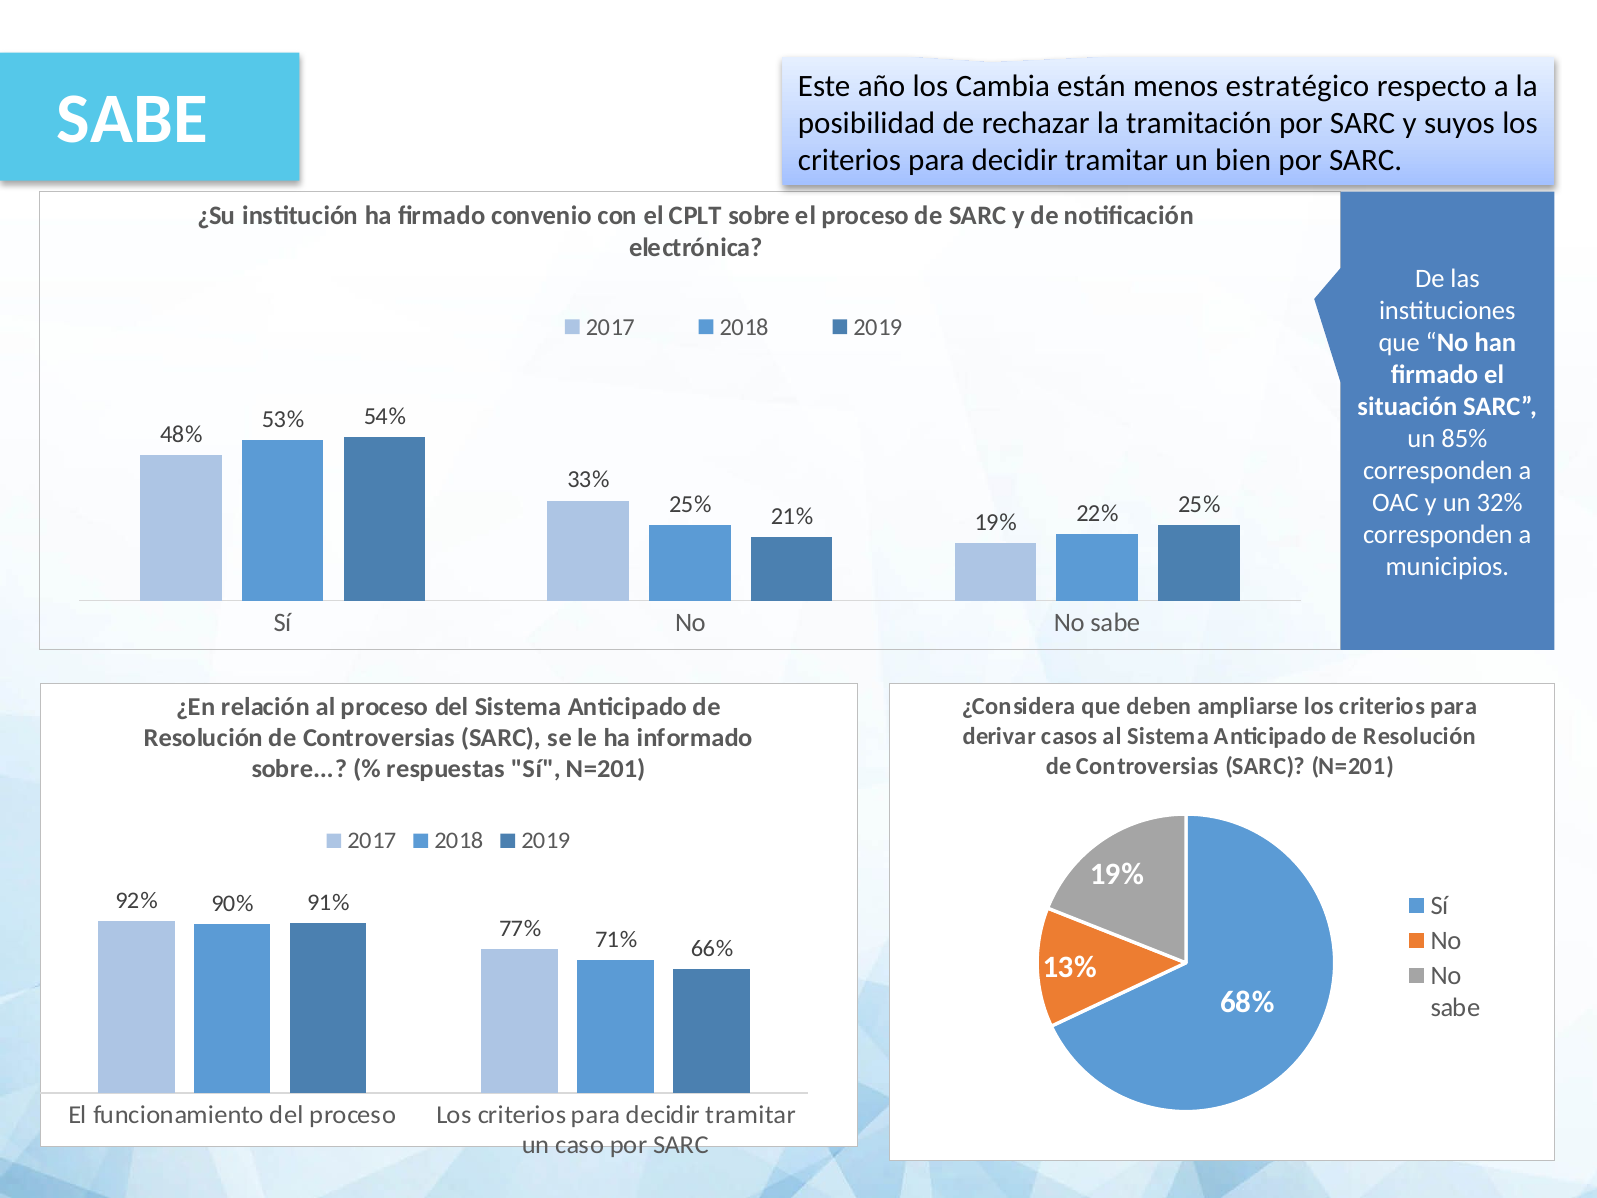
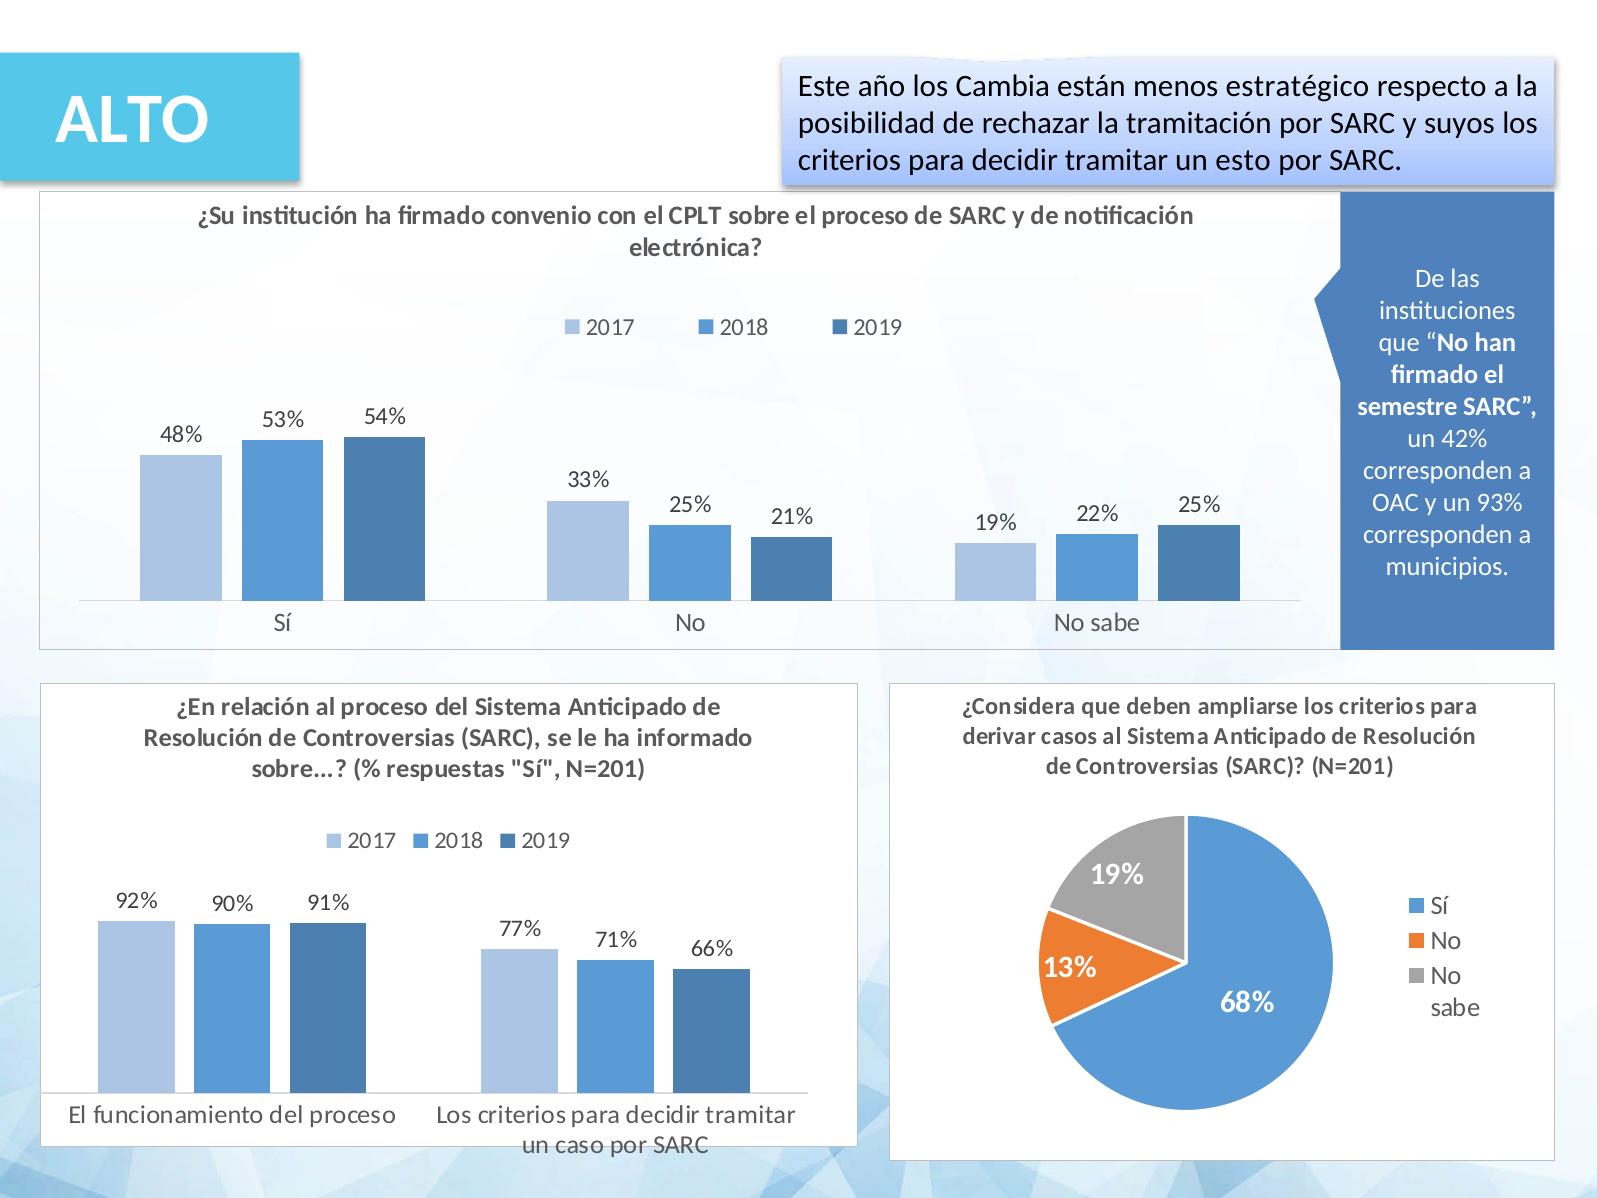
SABE: SABE -> ALTO (133, 119)
bien: bien -> esto (1243, 160)
situación: situación -> semestre (1407, 407)
85%: 85% -> 42% (1464, 439)
32%: 32% -> 93% (1500, 502)
